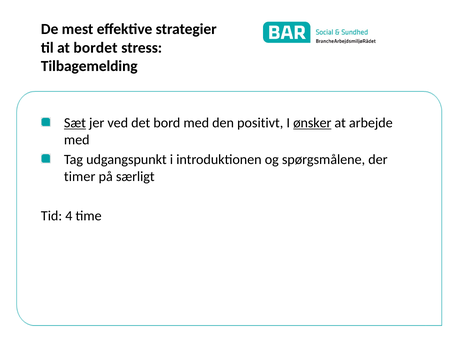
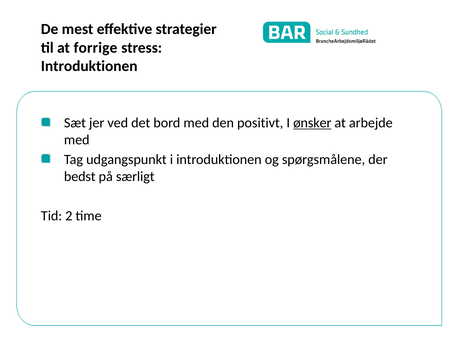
bordet: bordet -> forrige (95, 48)
Tilbagemelding: Tilbagemelding -> Introduktionen (89, 66)
Sæt underline: present -> none (75, 123)
timer: timer -> bedst (80, 176)
4: 4 -> 2 (69, 216)
